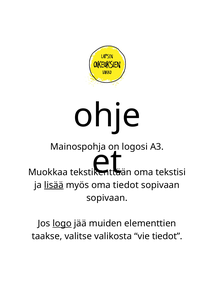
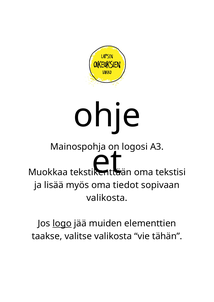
lisää underline: present -> none (54, 185)
sopivaan: sopivaan -> valikosta (107, 198)
vie tiedot: tiedot -> tähän (167, 237)
